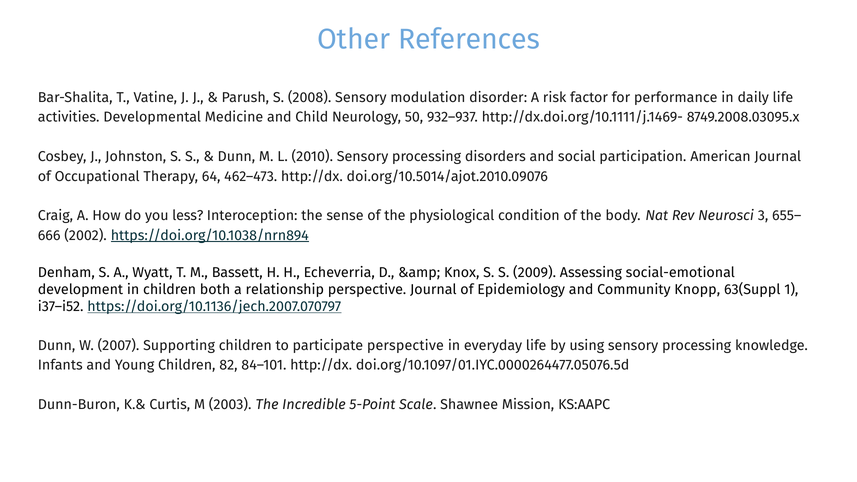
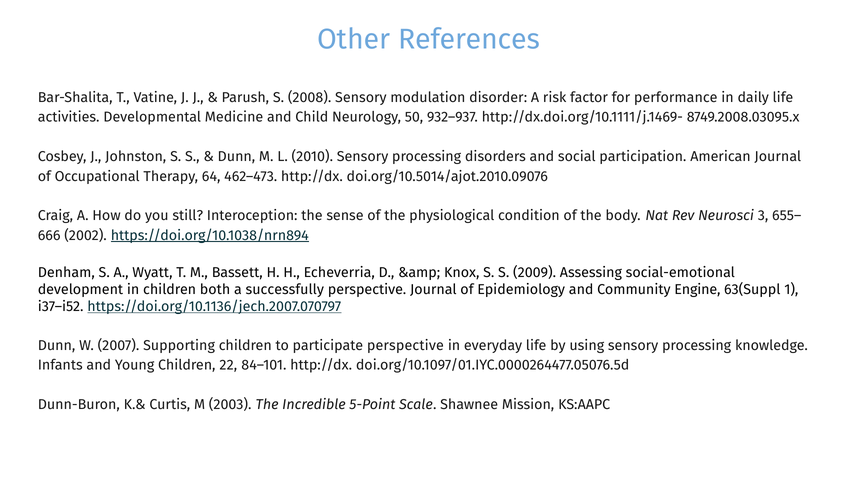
less: less -> still (188, 216)
relationship: relationship -> successfully (285, 290)
Knopp: Knopp -> Engine (697, 290)
82: 82 -> 22 (228, 365)
